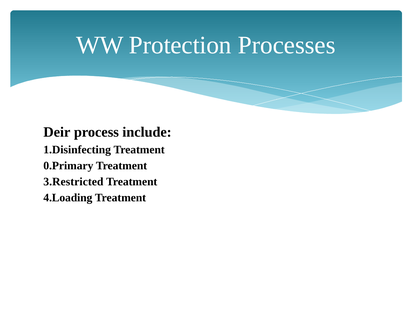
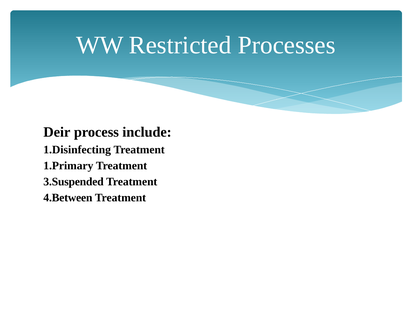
Protection: Protection -> Restricted (180, 45)
0.Primary: 0.Primary -> 1.Primary (68, 166)
3.Restricted: 3.Restricted -> 3.Suspended (74, 182)
4.Loading: 4.Loading -> 4.Between (68, 198)
